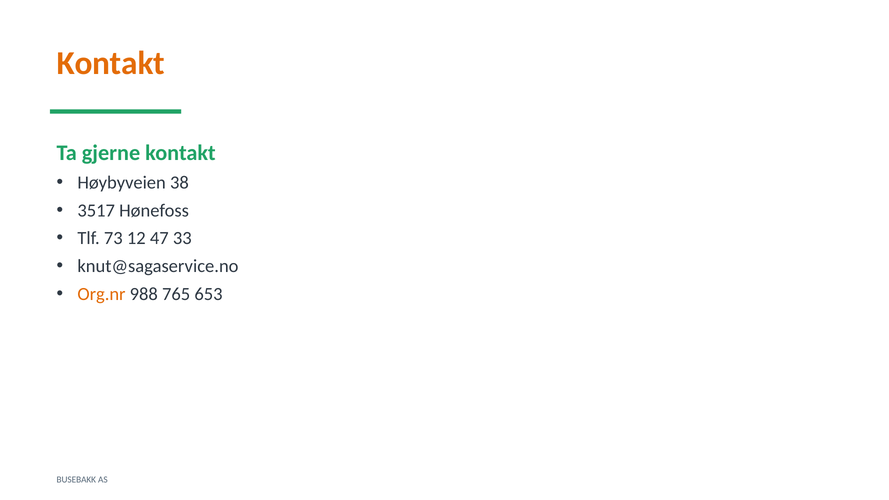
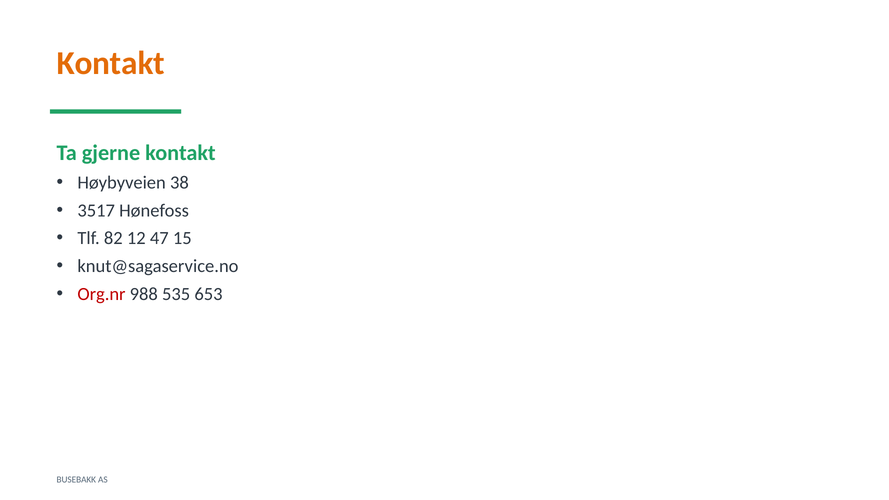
73: 73 -> 82 (113, 238)
33: 33 -> 15 (182, 238)
Org.nr colour: orange -> red (101, 294)
765: 765 -> 535 (176, 294)
